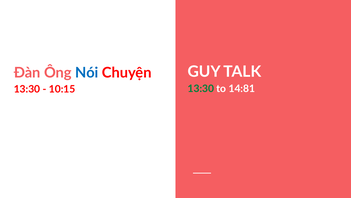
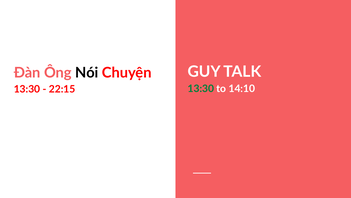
Nói colour: blue -> black (87, 73)
14:81: 14:81 -> 14:10 (242, 89)
10:15: 10:15 -> 22:15 (62, 89)
